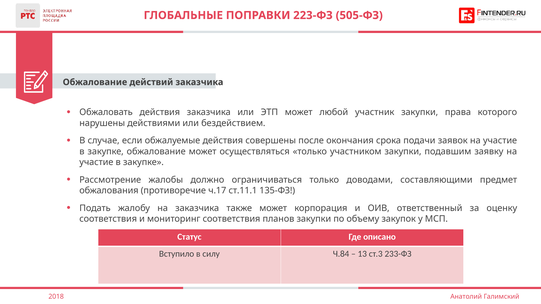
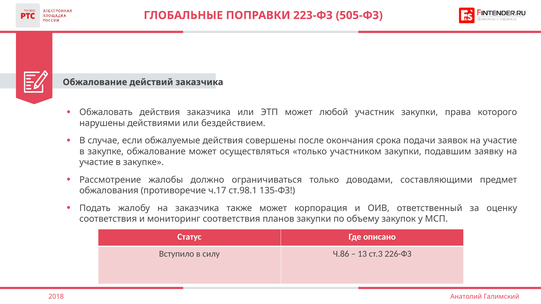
ст.11.1: ст.11.1 -> ст.98.1 (243, 191)
Ч.84: Ч.84 -> Ч.86 (341, 254)
233-ФЗ: 233-ФЗ -> 226-ФЗ (398, 254)
